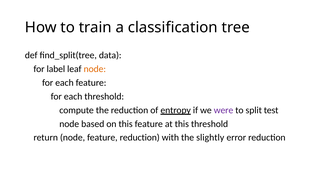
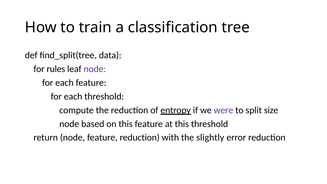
label: label -> rules (56, 69)
node colour: orange -> purple (95, 69)
test: test -> size (271, 110)
